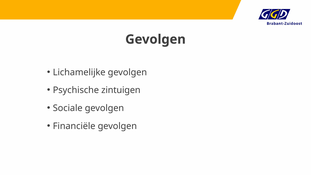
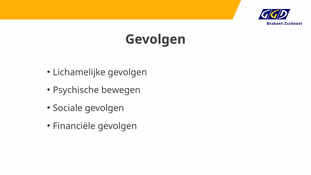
zintuigen: zintuigen -> bewegen (121, 90)
